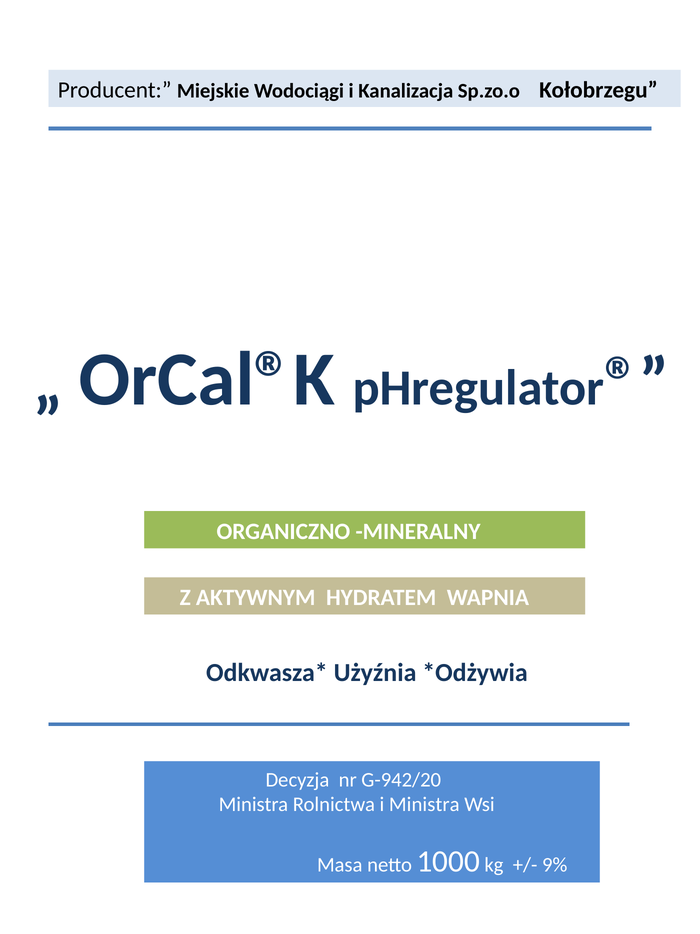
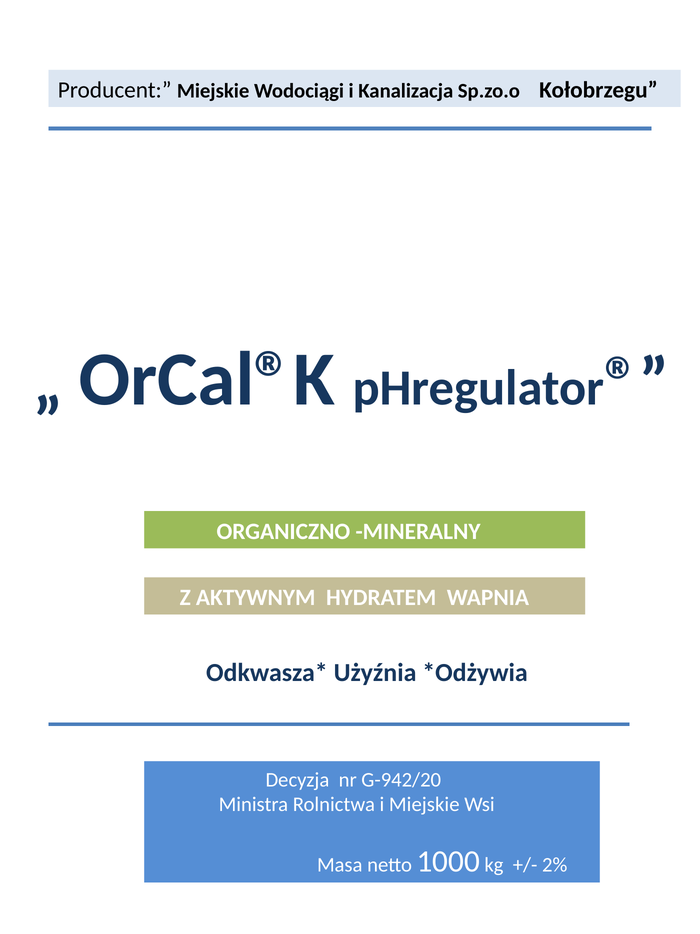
i Ministra: Ministra -> Miejskie (424, 804)
9%: 9% -> 2% (555, 864)
